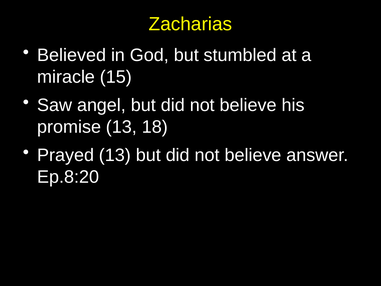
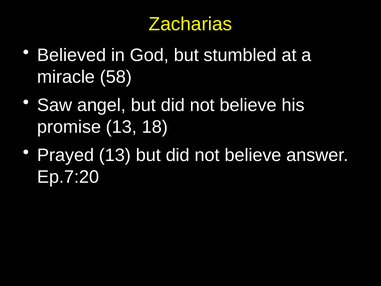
15: 15 -> 58 (116, 77)
Ep.8:20: Ep.8:20 -> Ep.7:20 (68, 177)
